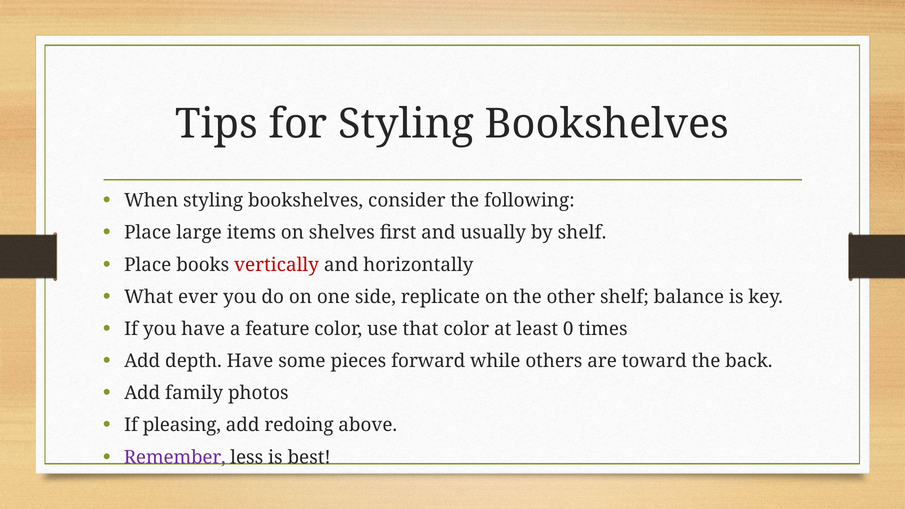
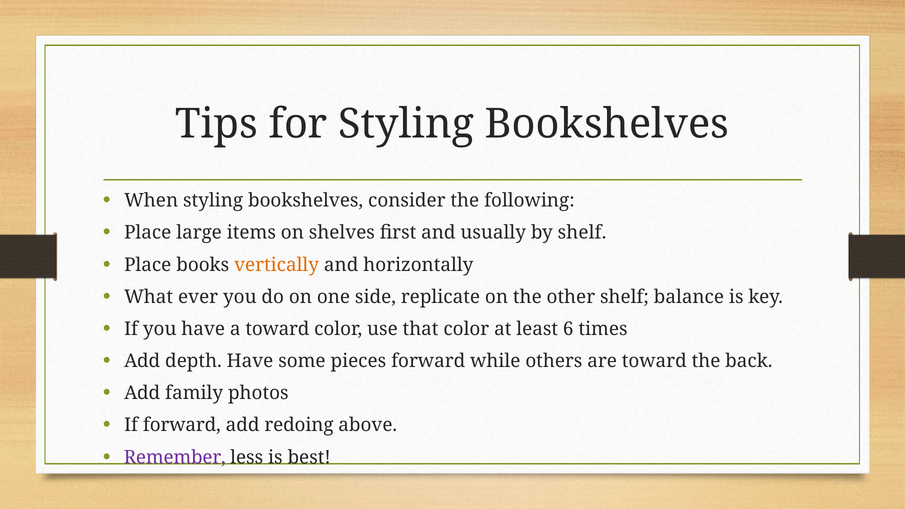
vertically colour: red -> orange (277, 265)
a feature: feature -> toward (277, 329)
0: 0 -> 6 (568, 329)
If pleasing: pleasing -> forward (182, 425)
